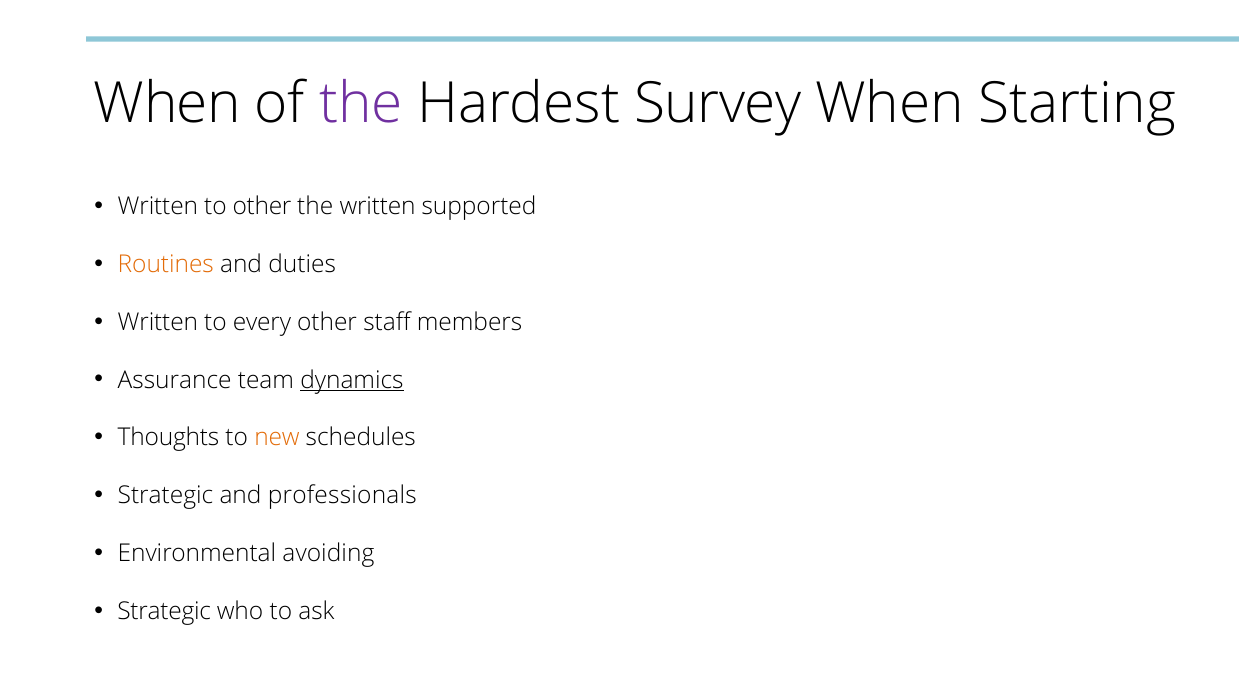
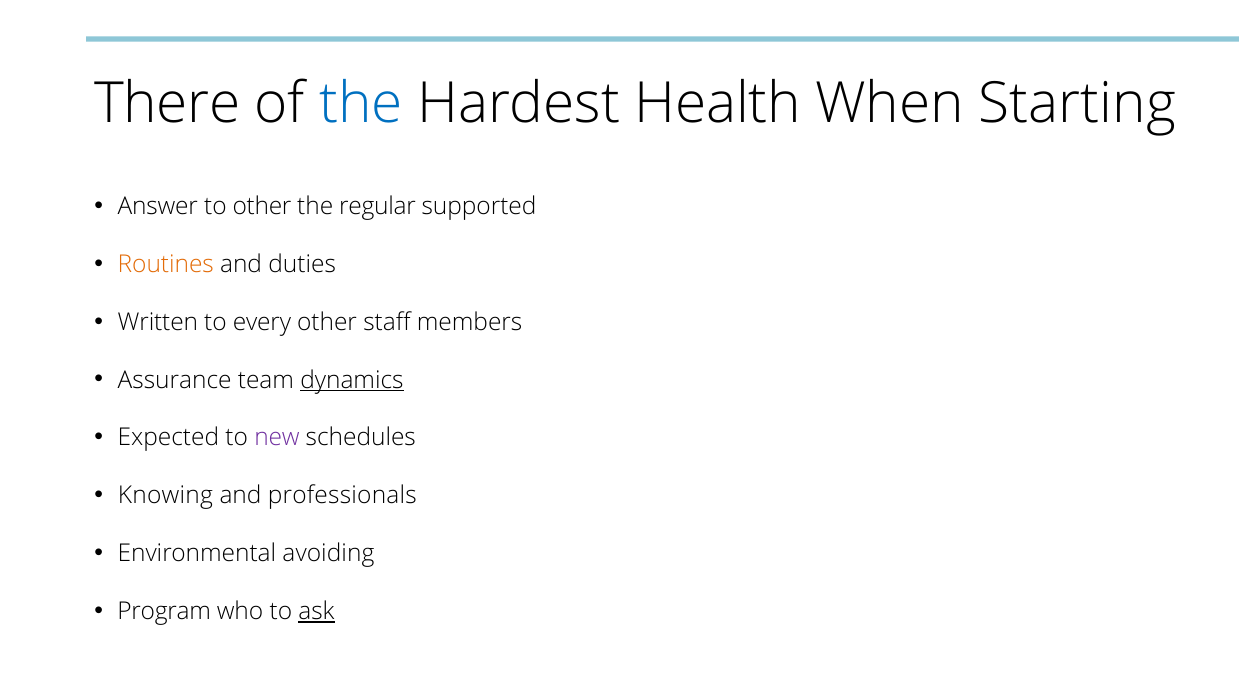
When: When -> There (167, 104)
the colour: purple -> blue (361, 104)
Survey: Survey -> Health (718, 104)
Written: Written -> Answer (158, 207)
the written: written -> regular (378, 207)
Thoughts: Thoughts -> Expected (168, 438)
new colour: orange -> purple (277, 438)
Strategic: Strategic -> Knowing (165, 496)
Strategic: Strategic -> Program (164, 611)
ask underline: none -> present (316, 611)
